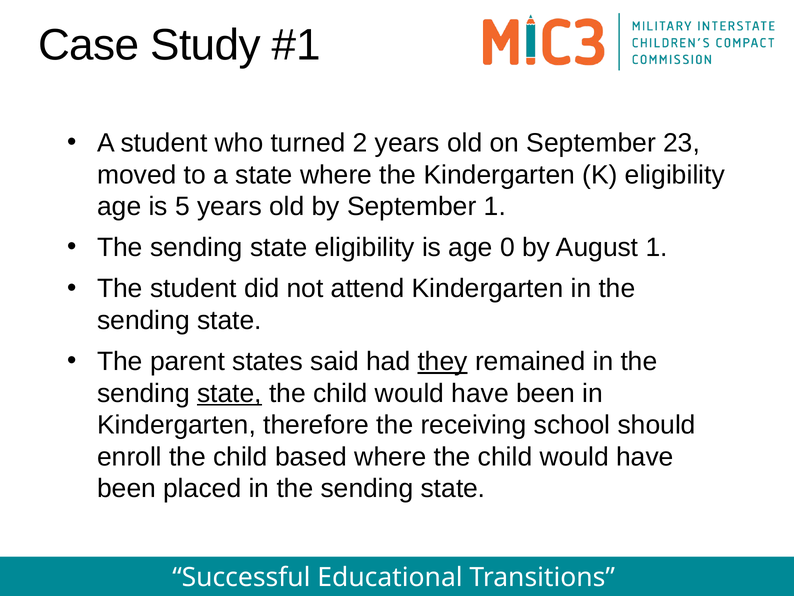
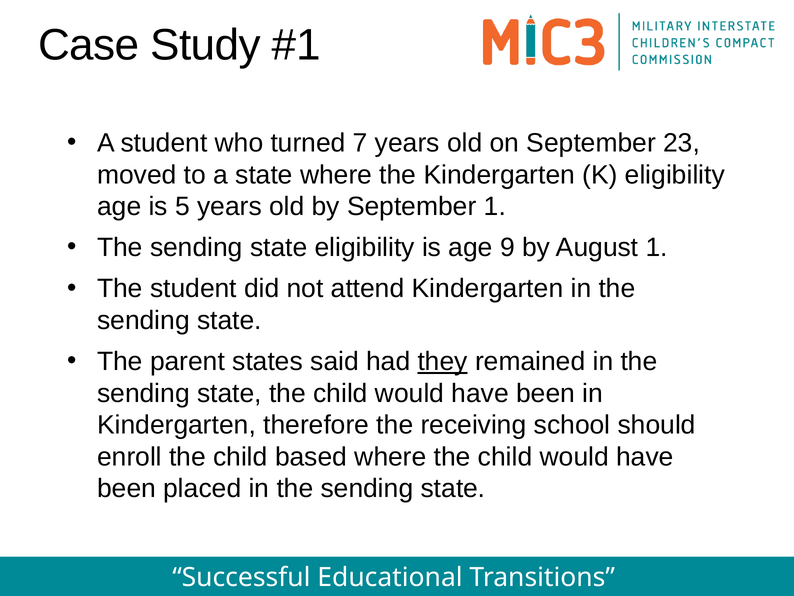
2: 2 -> 7 (360, 143)
0: 0 -> 9 (507, 247)
state underline: present -> none (229, 393)
